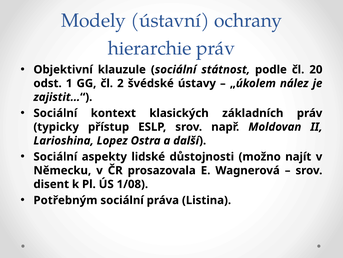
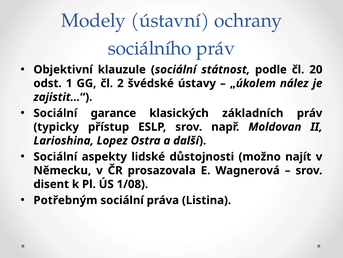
hierarchie: hierarchie -> sociálního (150, 48)
kontext: kontext -> garance (113, 113)
